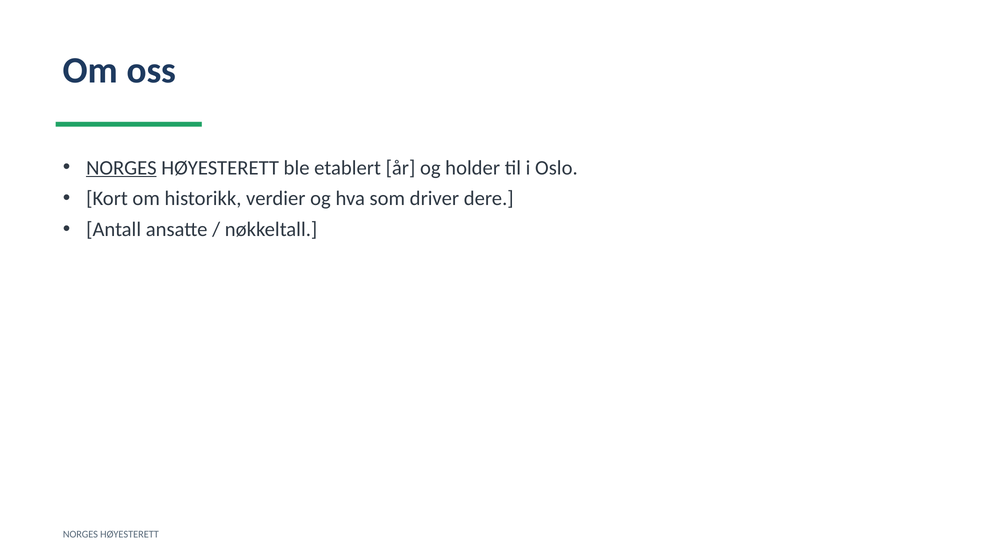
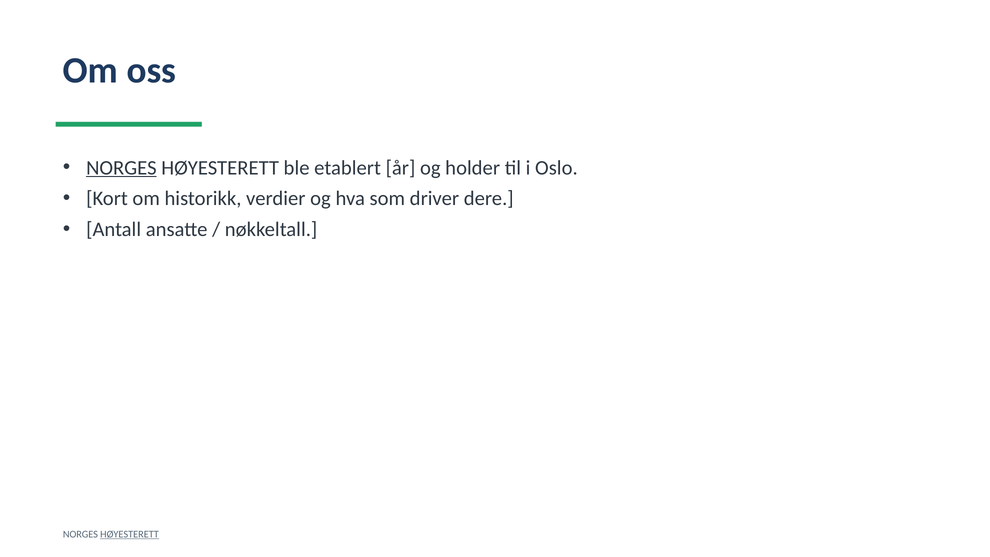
HØYESTERETT underline: none -> present (130, 534)
